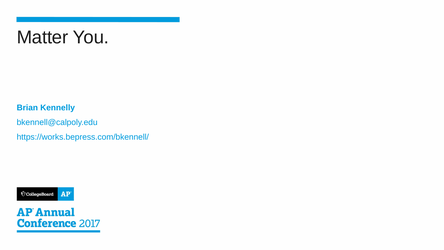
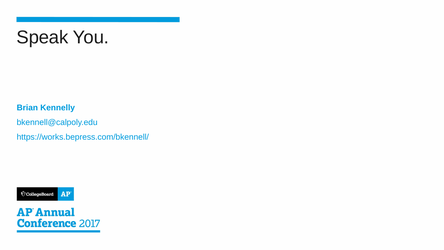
Matter: Matter -> Speak (42, 37)
